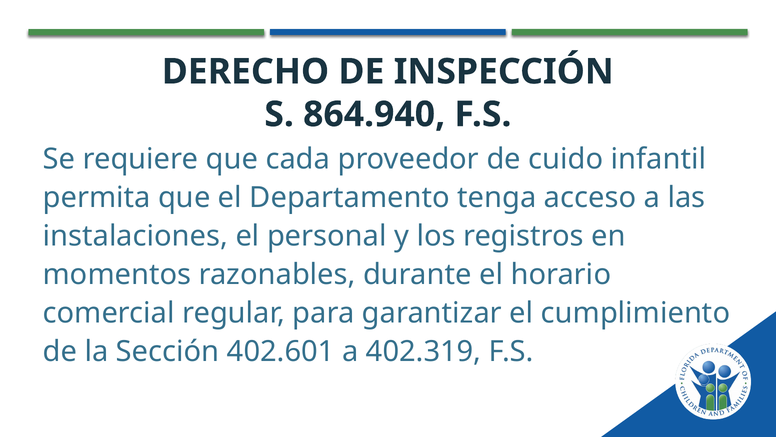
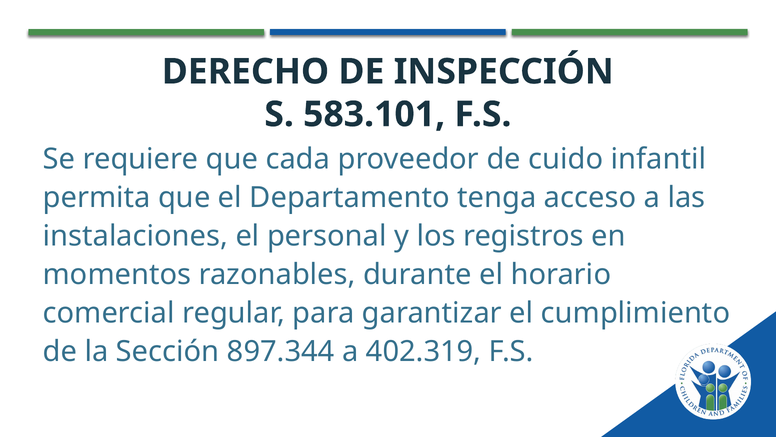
864.940: 864.940 -> 583.101 (374, 114)
402.601: 402.601 -> 897.344 (281, 351)
